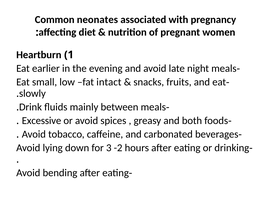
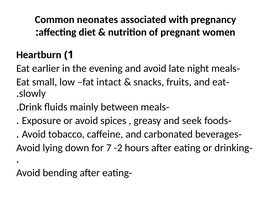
Excessive: Excessive -> Exposure (41, 120)
both: both -> seek (192, 120)
3: 3 -> 7 (109, 147)
